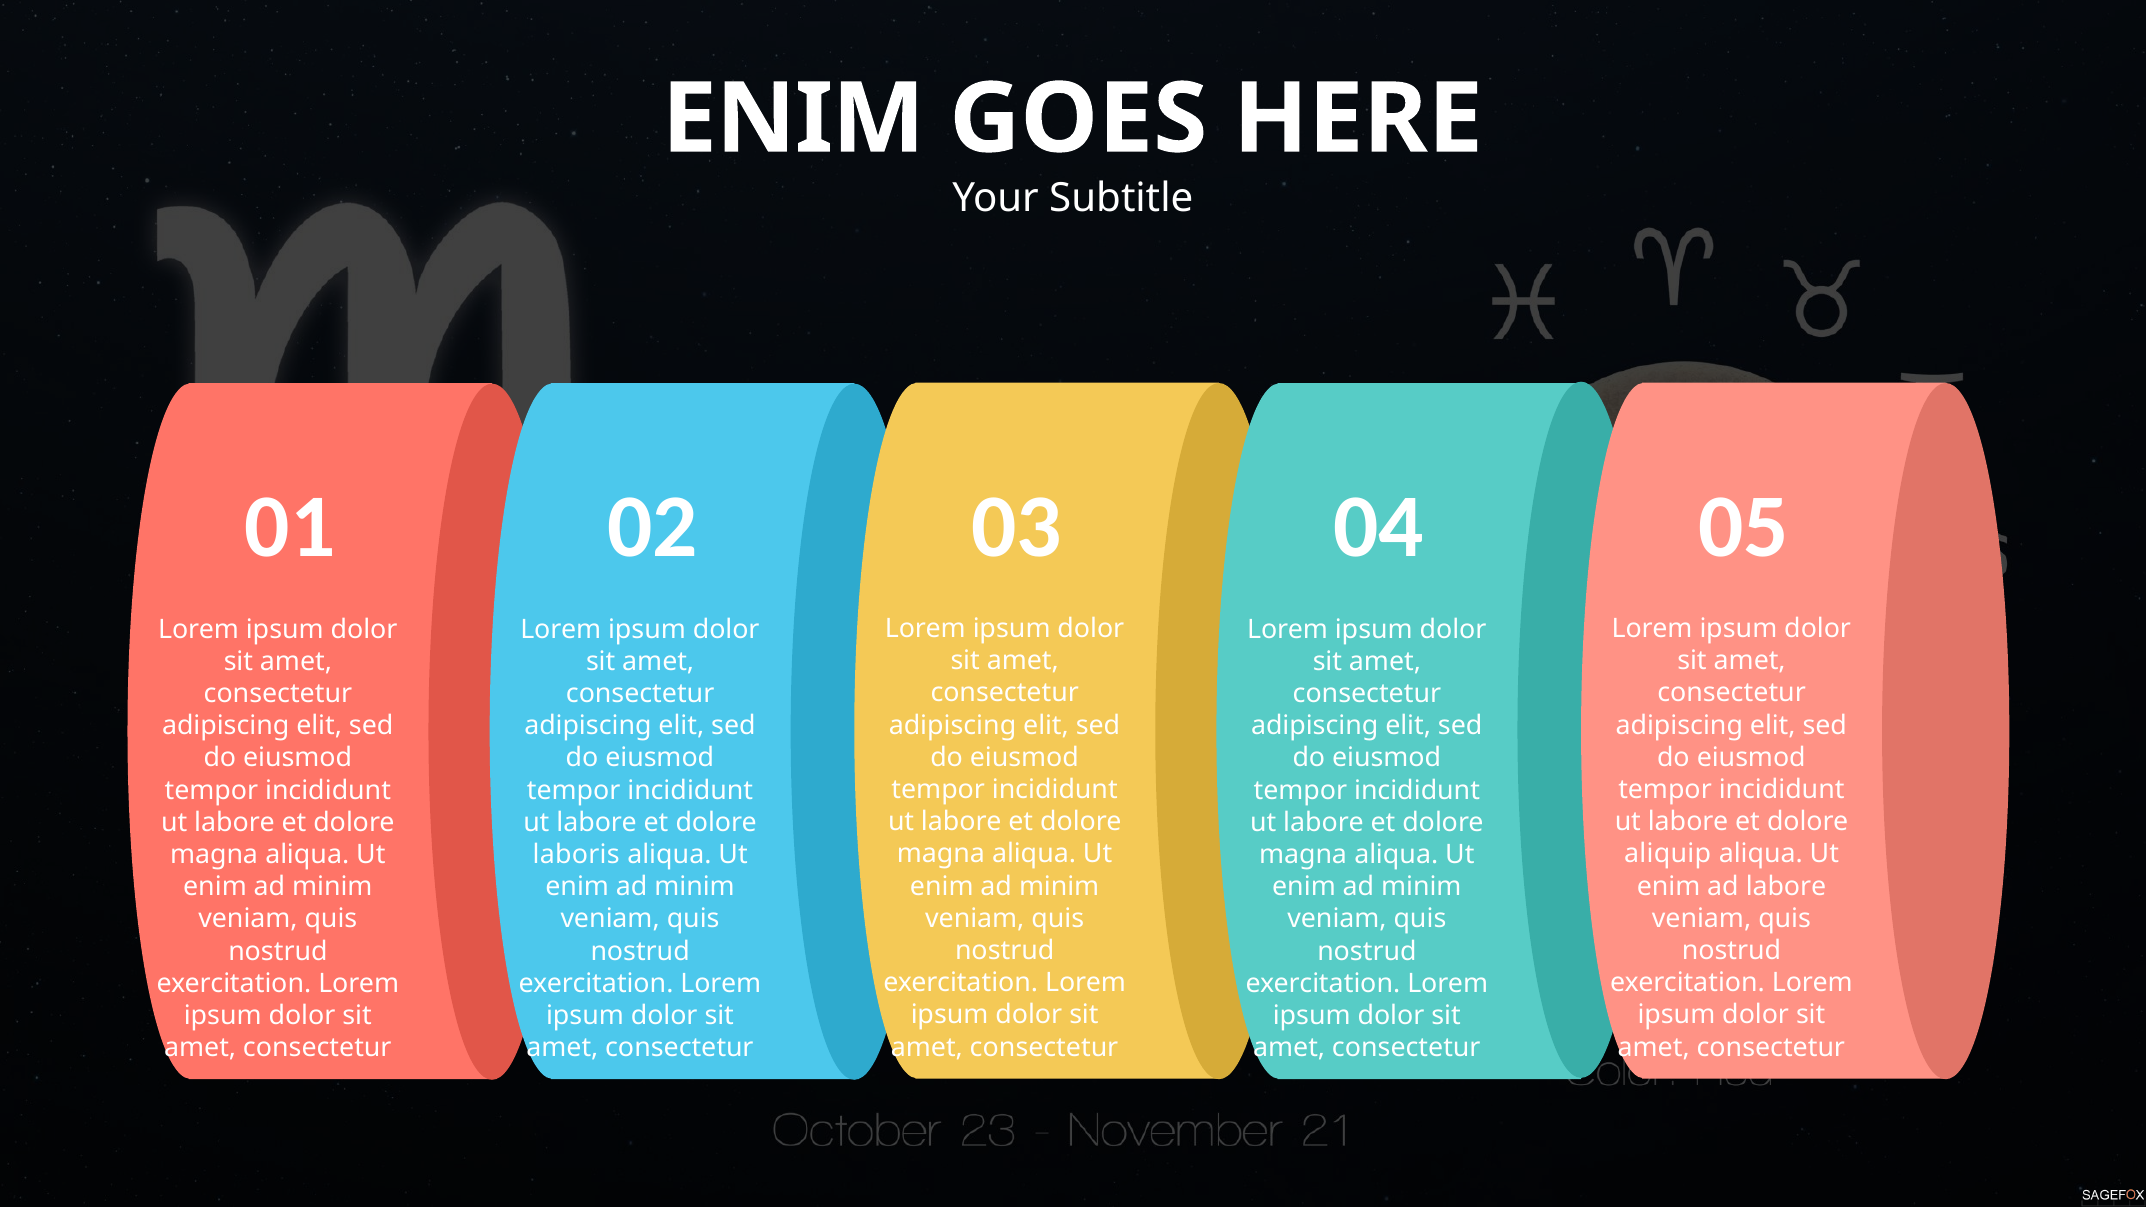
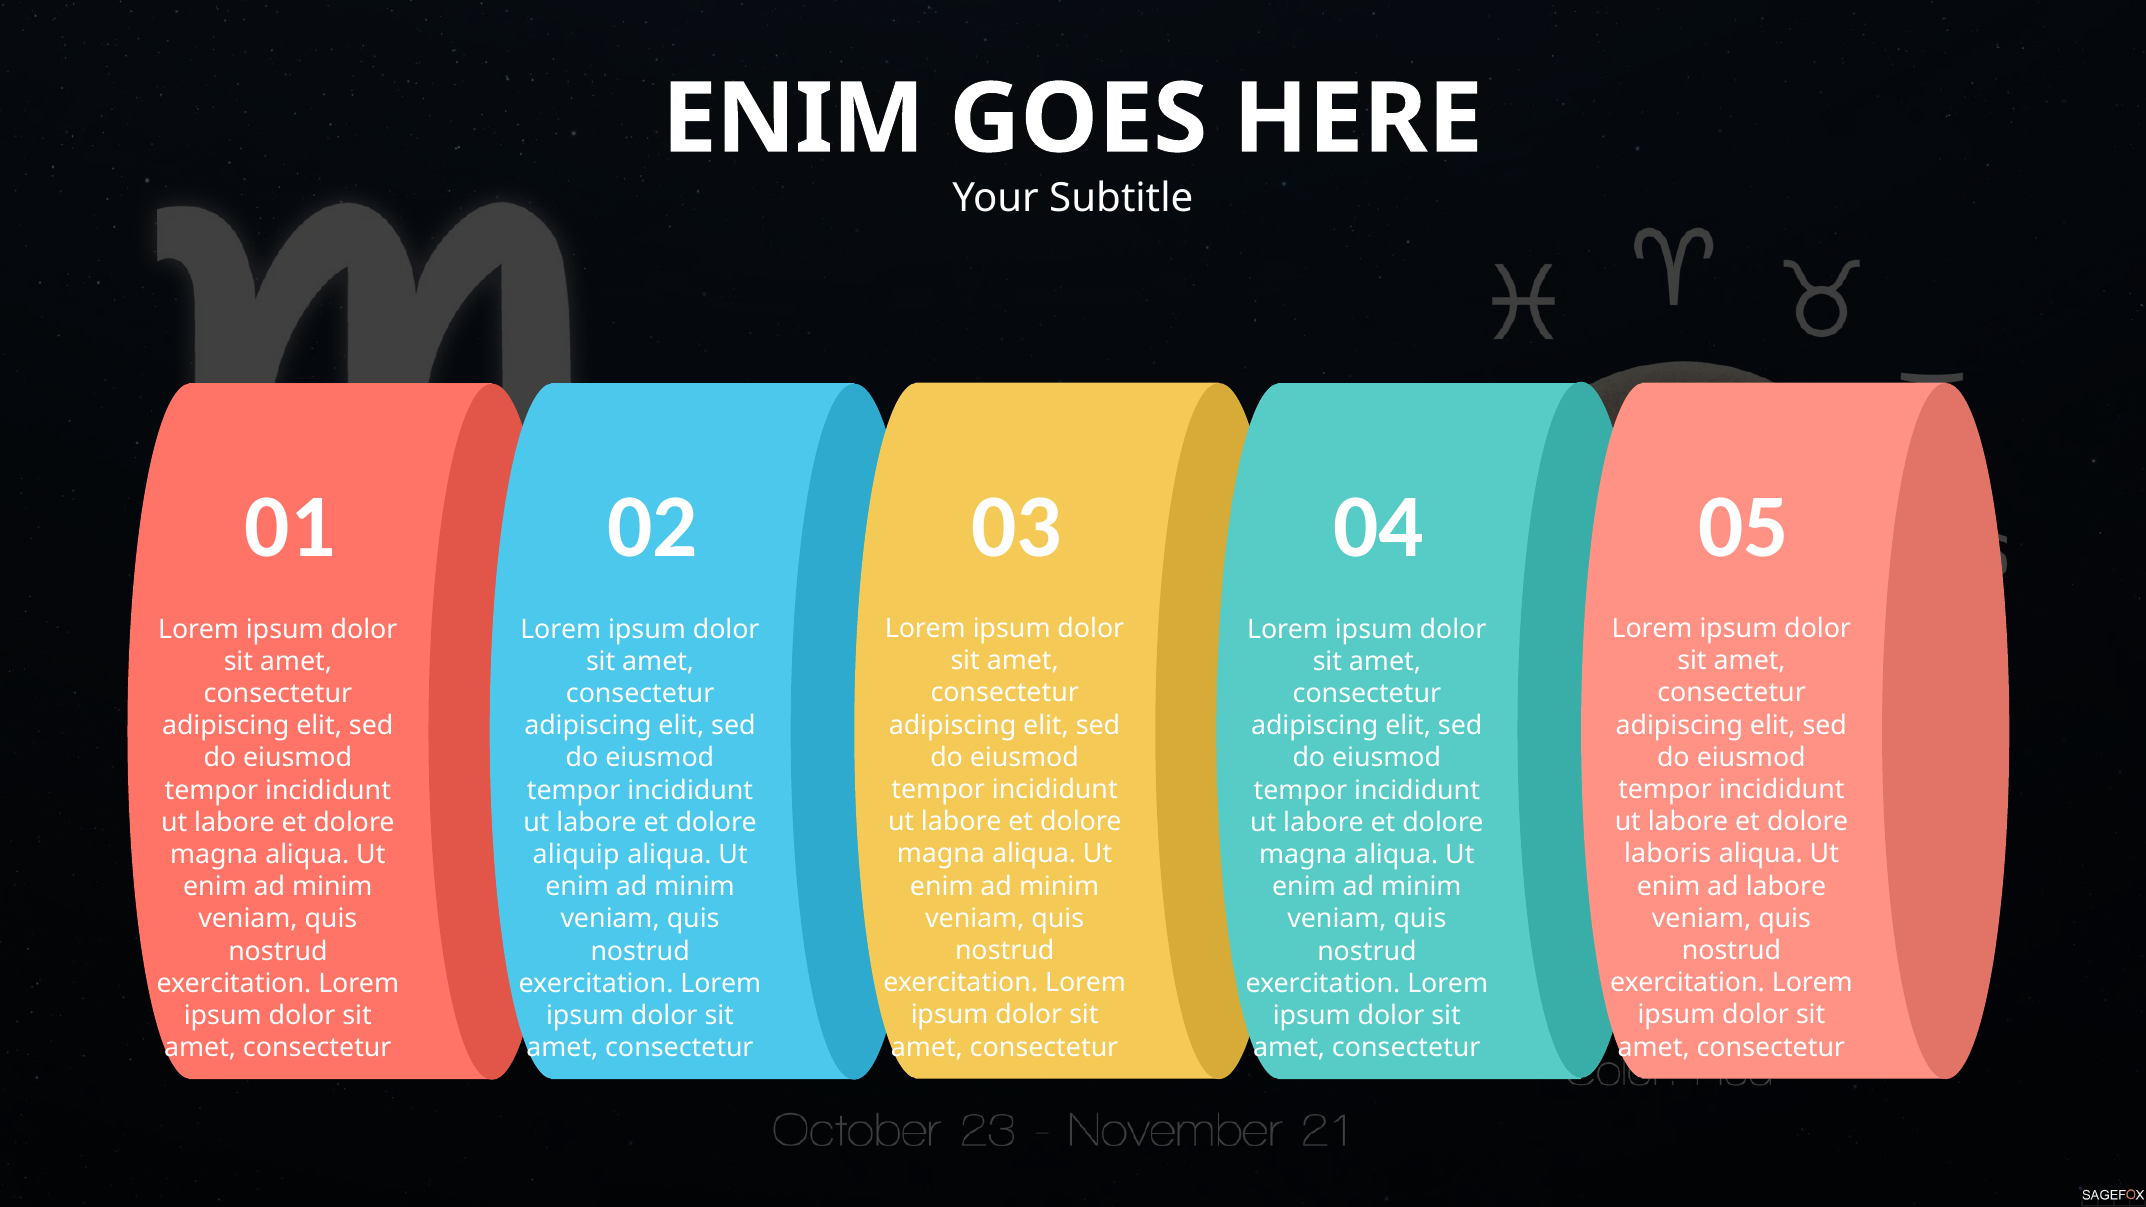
aliquip: aliquip -> laboris (1668, 854)
laboris: laboris -> aliquip (576, 855)
